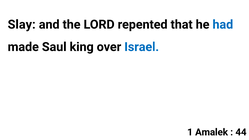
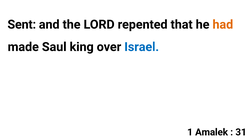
Slay: Slay -> Sent (22, 25)
had colour: blue -> orange (223, 25)
44: 44 -> 31 (241, 132)
